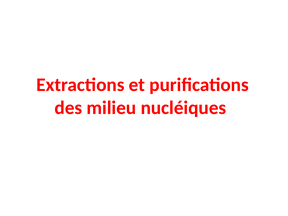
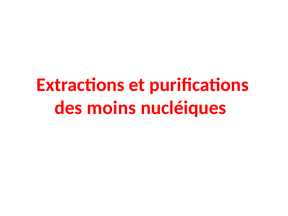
milieu: milieu -> moins (111, 108)
